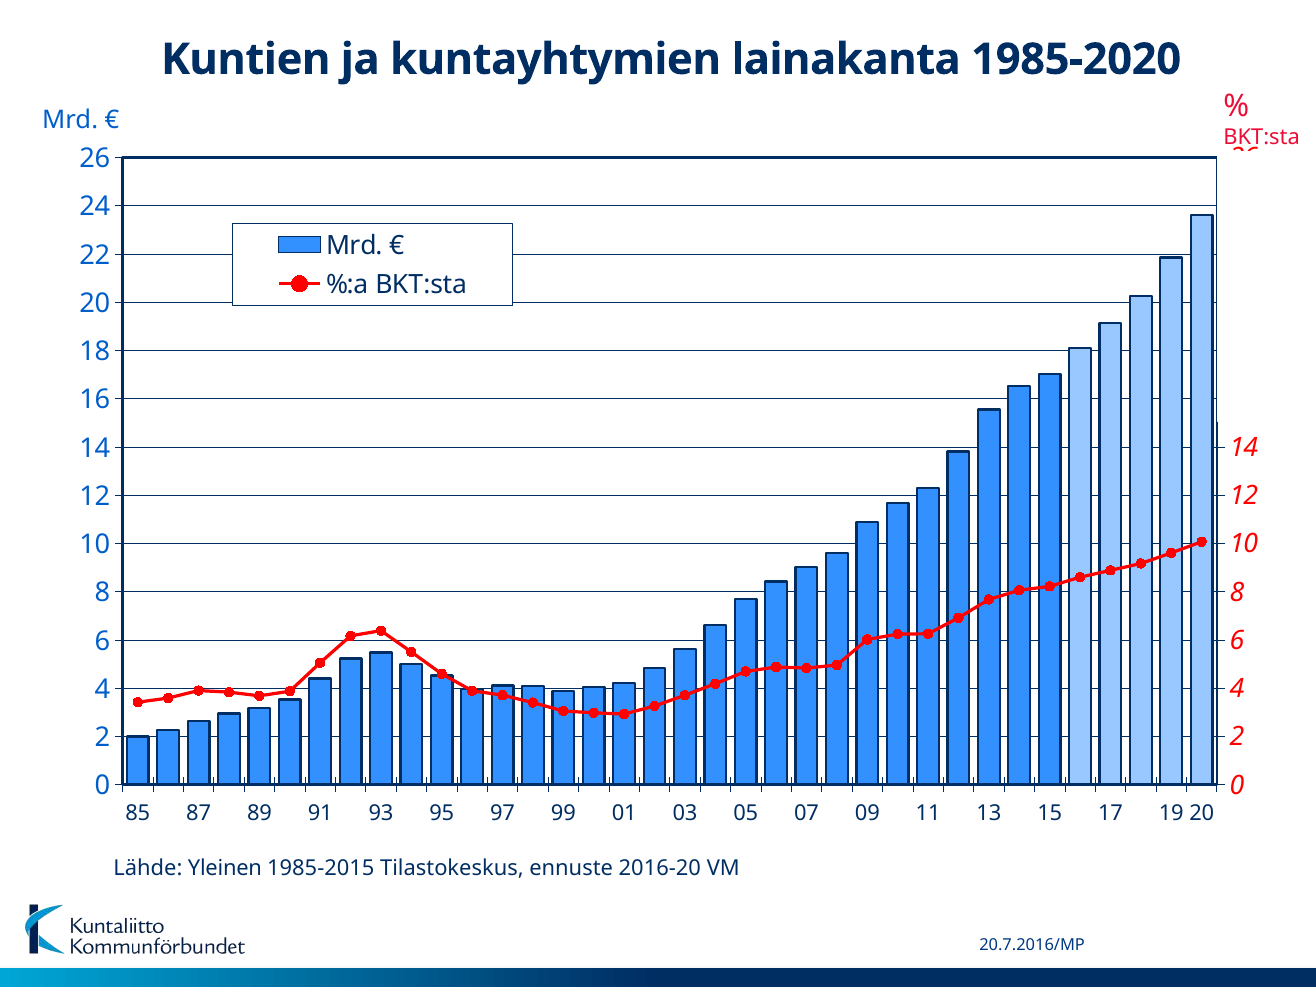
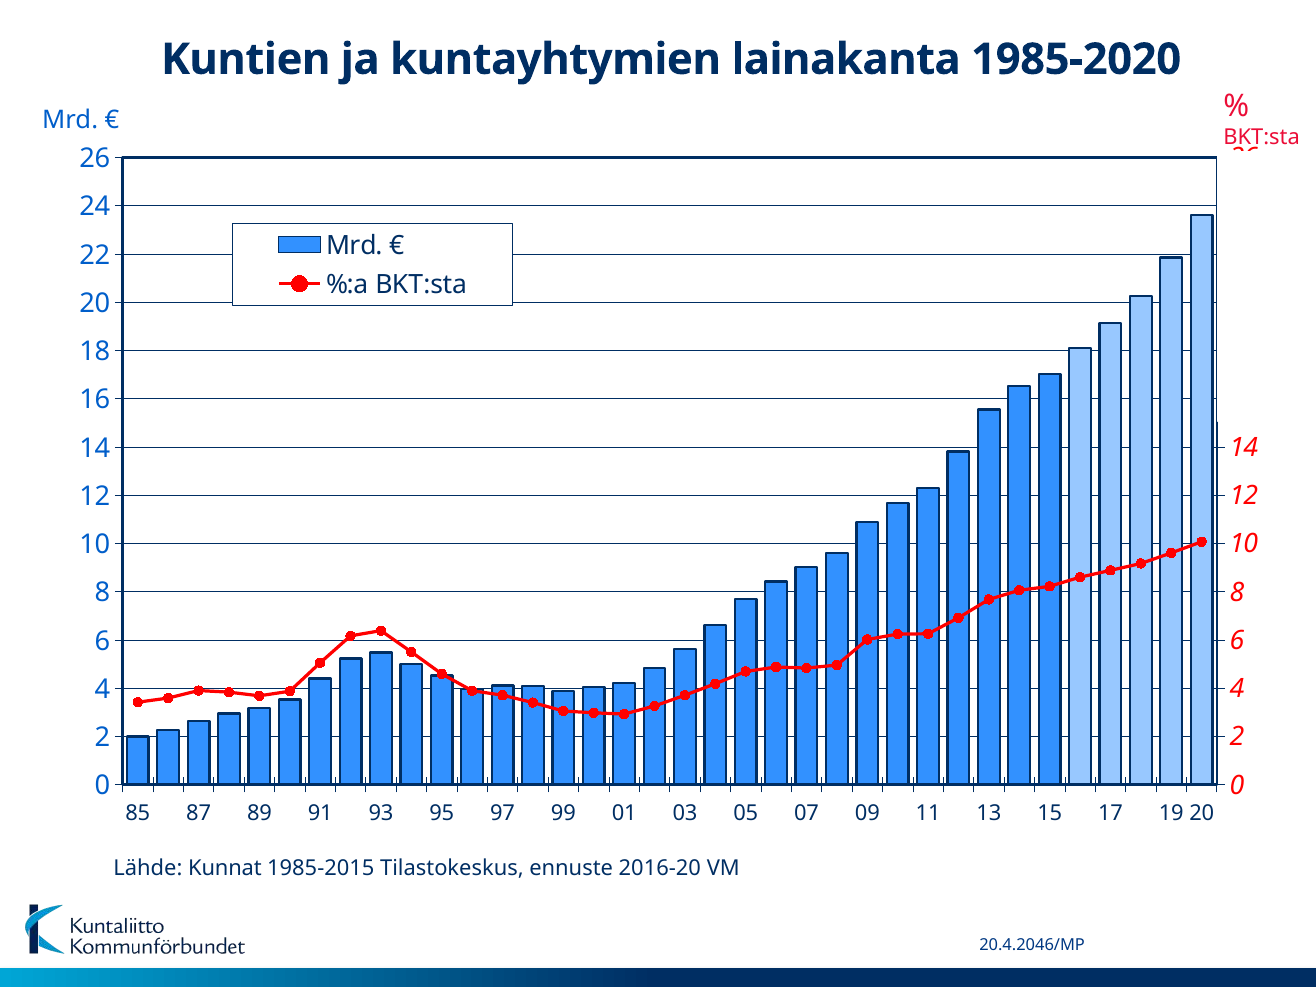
Yleinen: Yleinen -> Kunnat (225, 869)
20.7.2016/MP: 20.7.2016/MP -> 20.4.2046/MP (1032, 945)
